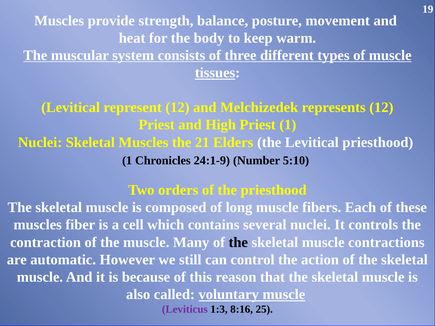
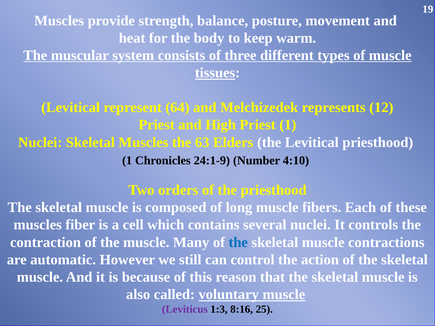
represent 12: 12 -> 64 (177, 108)
21: 21 -> 63 (202, 142)
5:10: 5:10 -> 4:10 (296, 161)
the colour: black -> blue (238, 242)
